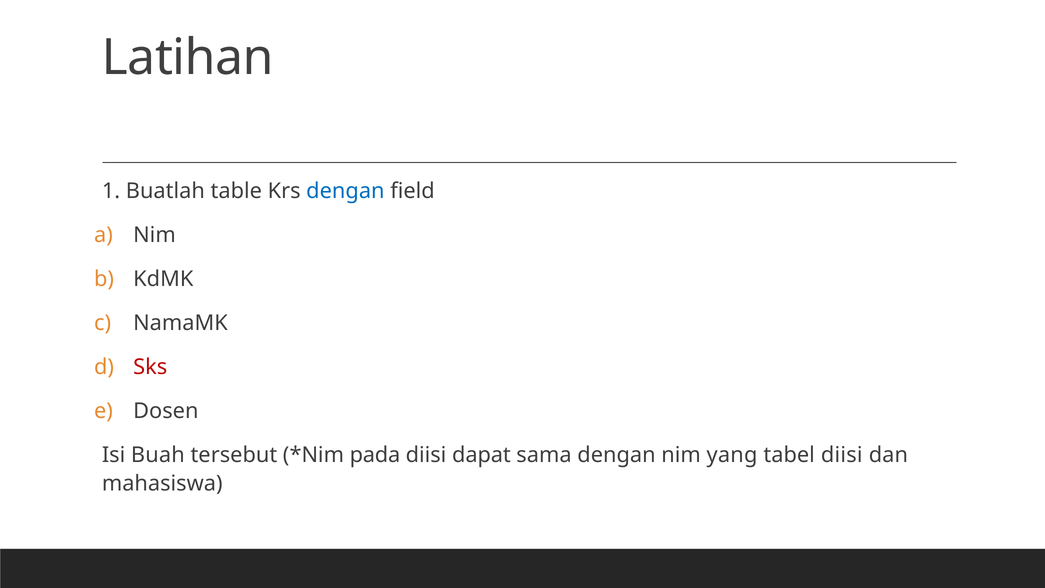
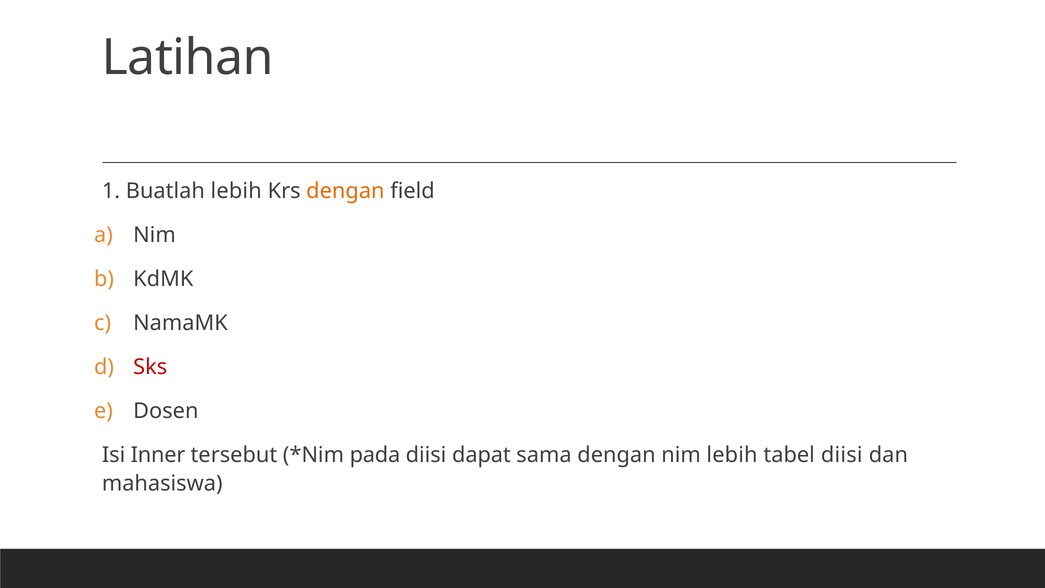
Buatlah table: table -> lebih (236, 191)
dengan colour: blue -> orange (345, 191)
Buah: Buah -> Inner (158, 455)
nim yang: yang -> lebih (732, 455)
